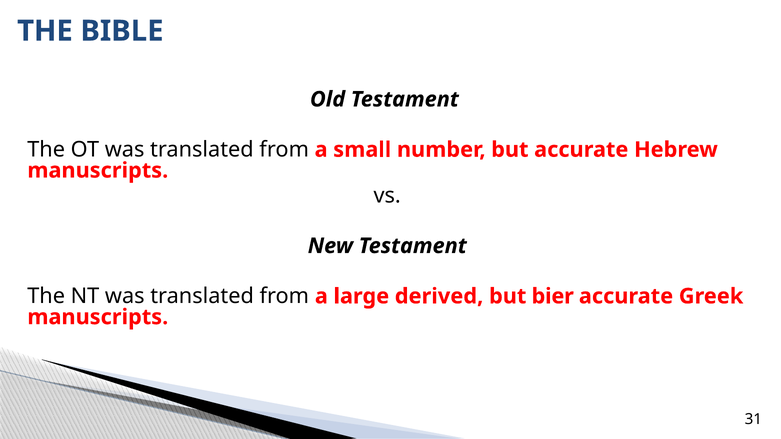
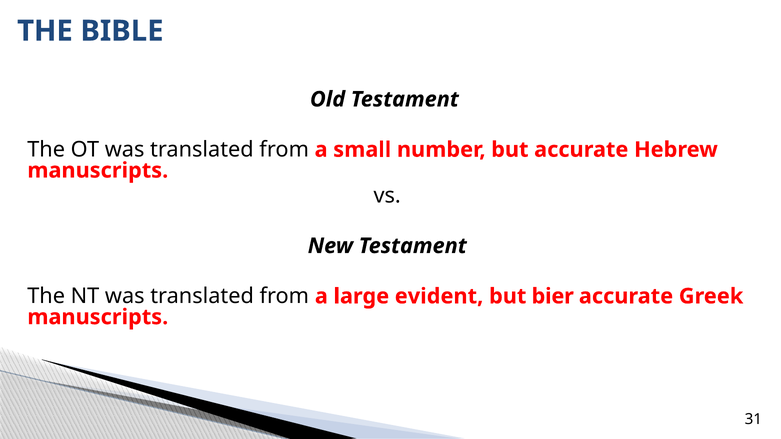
derived: derived -> evident (439, 296)
